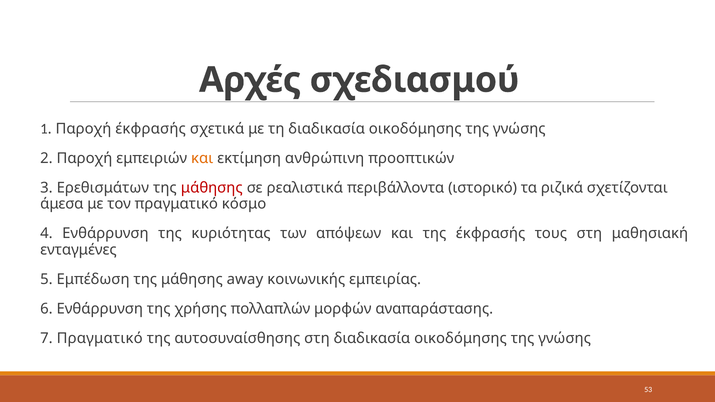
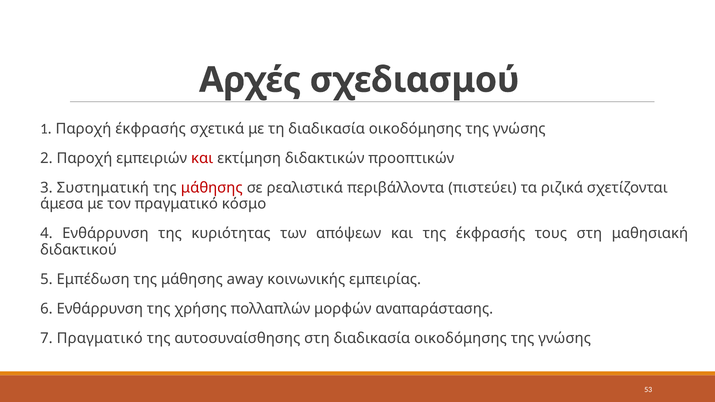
και colour: orange -> red (202, 159)
ανθρώπινη: ανθρώπινη -> διδακτικών (325, 159)
Ερεθισμάτων: Ερεθισμάτων -> Συστηματική (103, 188)
ιστορικό: ιστορικό -> πιστεύει (483, 188)
ενταγμένες: ενταγμένες -> διδακτικού (78, 250)
